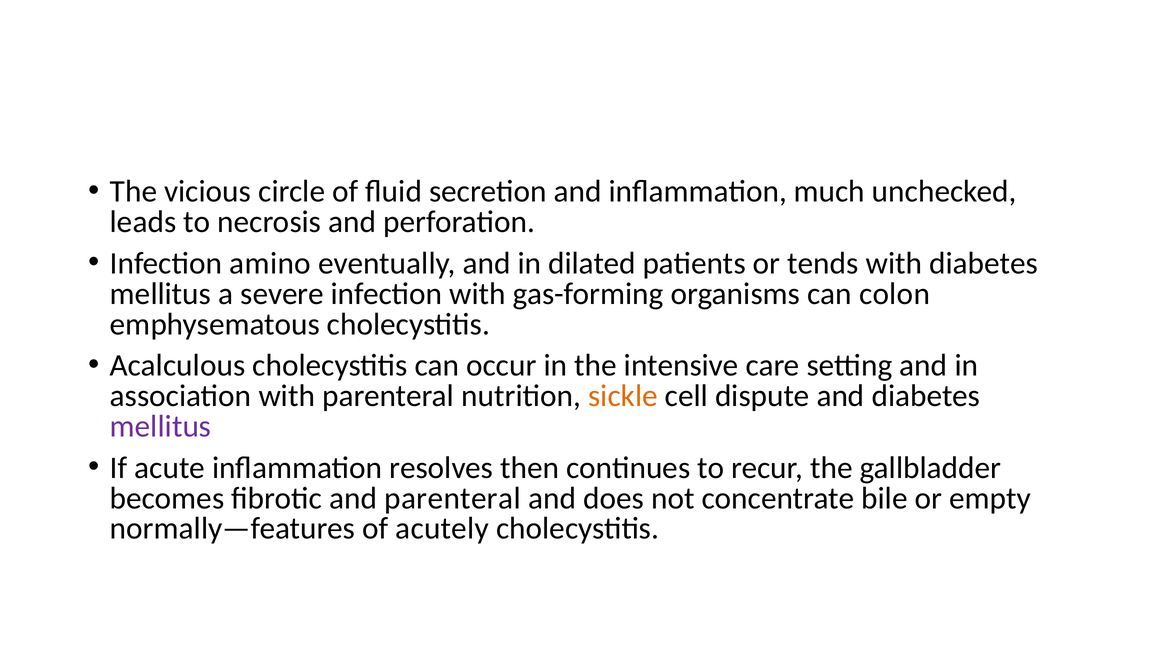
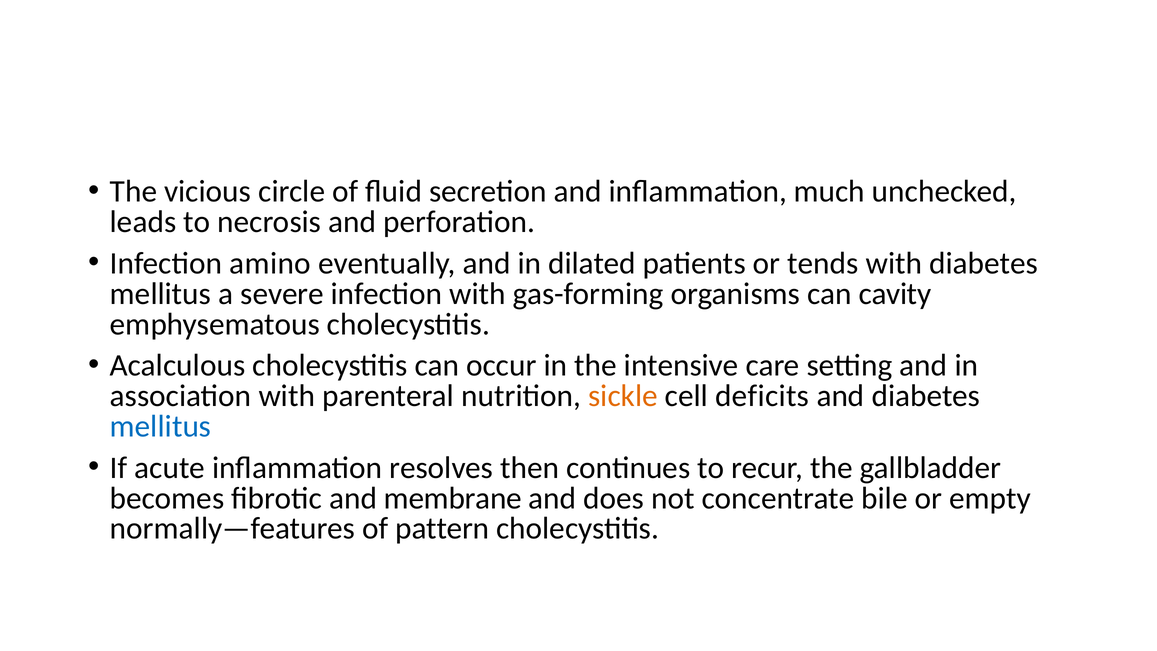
colon: colon -> cavity (895, 294)
dispute: dispute -> deficits (762, 396)
mellitus colour: purple -> blue (161, 426)
and parenteral: parenteral -> membrane (453, 498)
acutely: acutely -> pattern (442, 528)
